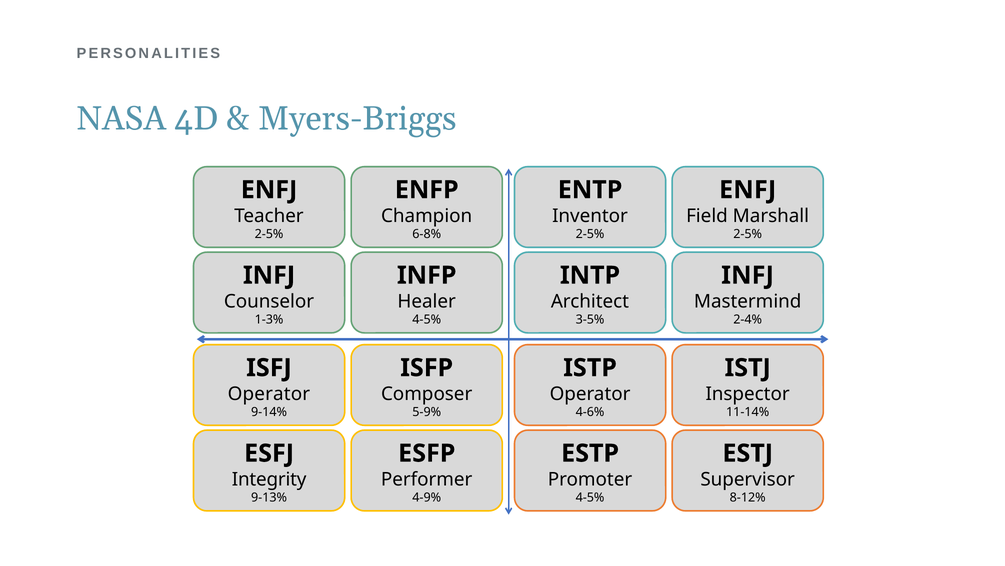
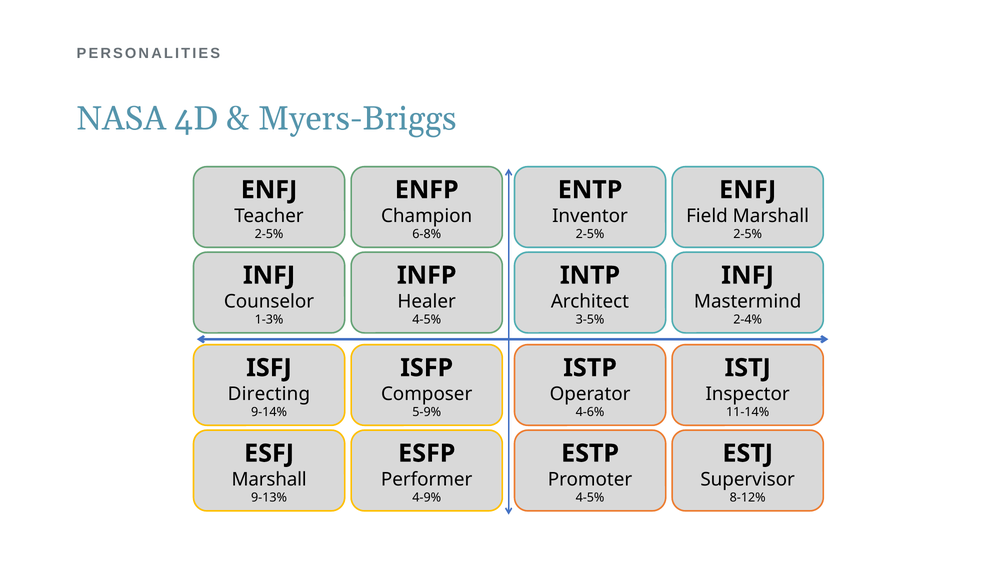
Operator: Operator -> Directing (269, 393)
Integrity: Integrity -> Marshall (269, 479)
